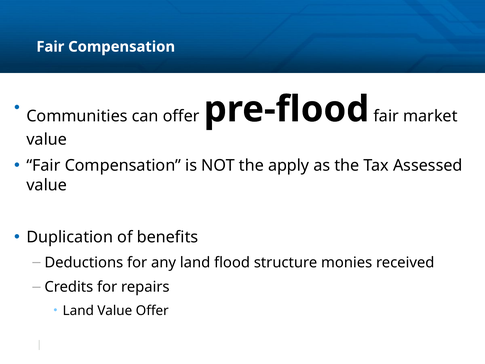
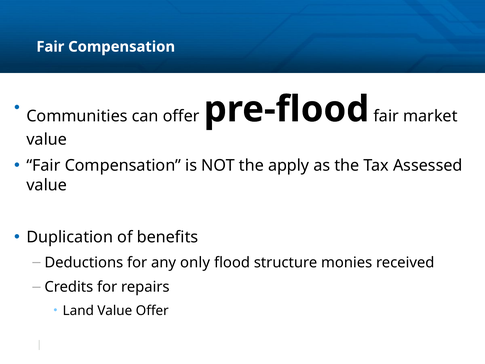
any land: land -> only (195, 262)
